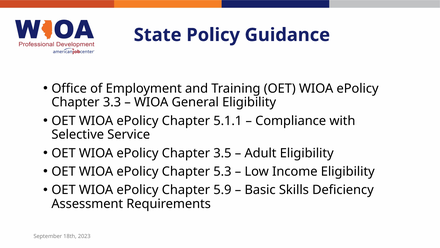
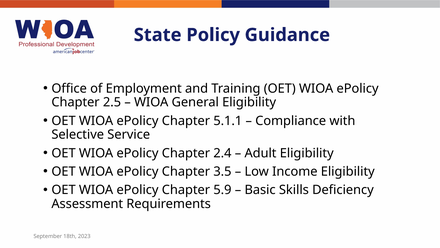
3.3: 3.3 -> 2.5 (112, 102)
3.5: 3.5 -> 2.4 (222, 153)
5.3: 5.3 -> 3.5 (222, 171)
